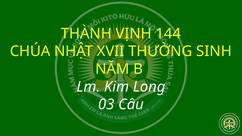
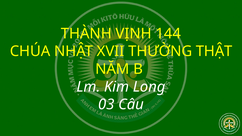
SINH: SINH -> THẬT (214, 51)
